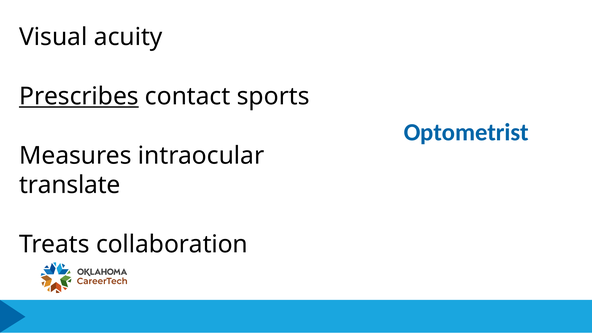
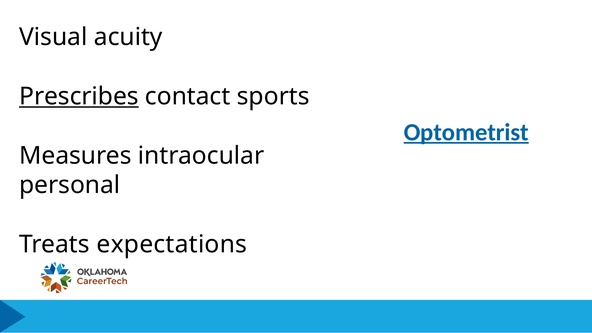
Optometrist underline: none -> present (466, 132)
translate: translate -> personal (70, 185)
collaboration: collaboration -> expectations (172, 244)
